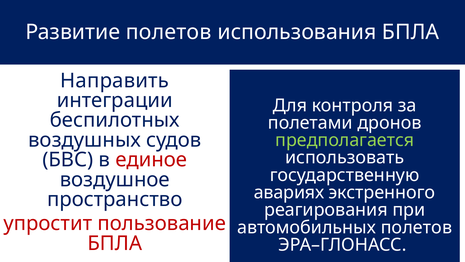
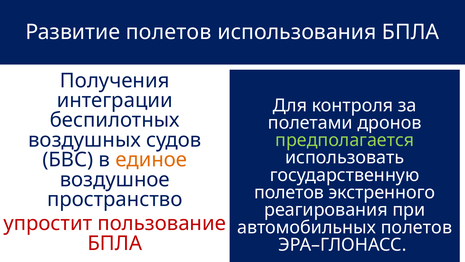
Направить: Направить -> Получения (115, 80)
единое colour: red -> orange (151, 160)
авариях: авариях -> полетов (289, 192)
